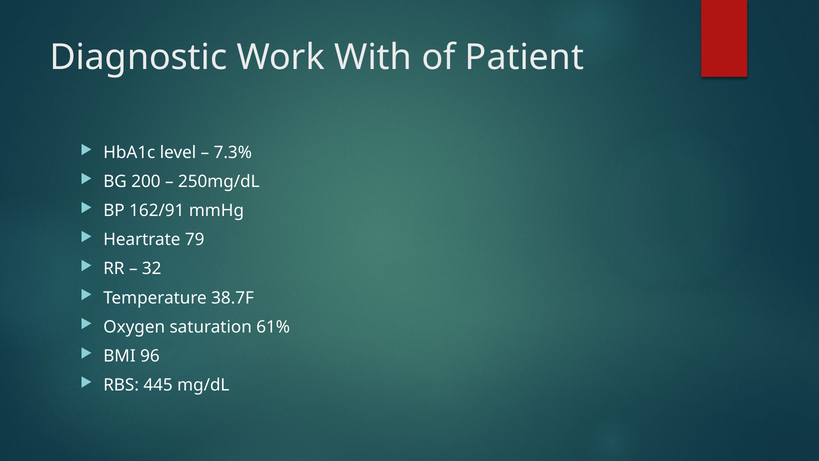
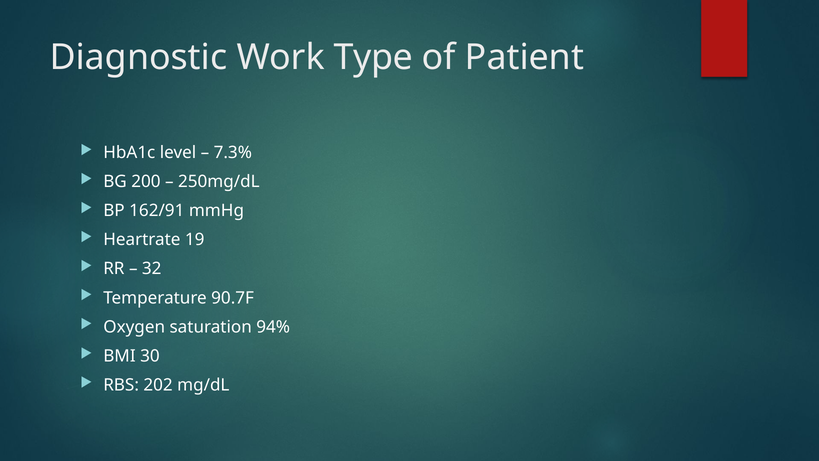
With: With -> Type (373, 58)
79: 79 -> 19 (195, 240)
38.7F: 38.7F -> 90.7F (233, 298)
61%: 61% -> 94% (273, 327)
96: 96 -> 30 (150, 356)
445: 445 -> 202 (158, 385)
